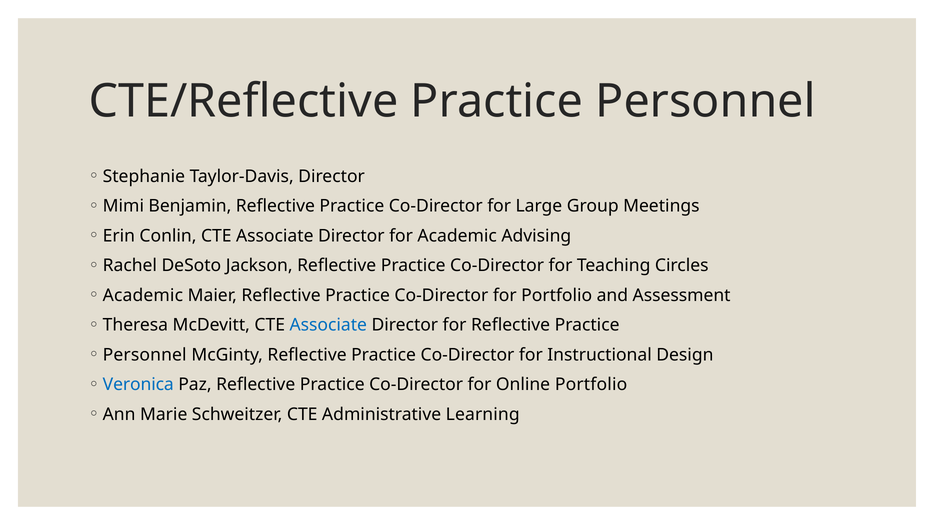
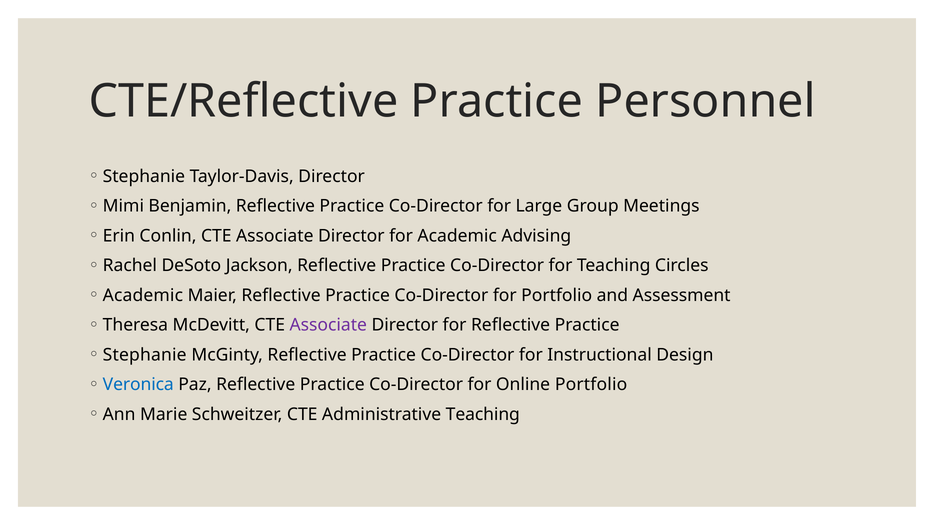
Associate colour: blue -> purple (328, 325)
Personnel: Personnel -> Stephanie (145, 355)
Administrative Learning: Learning -> Teaching (483, 415)
